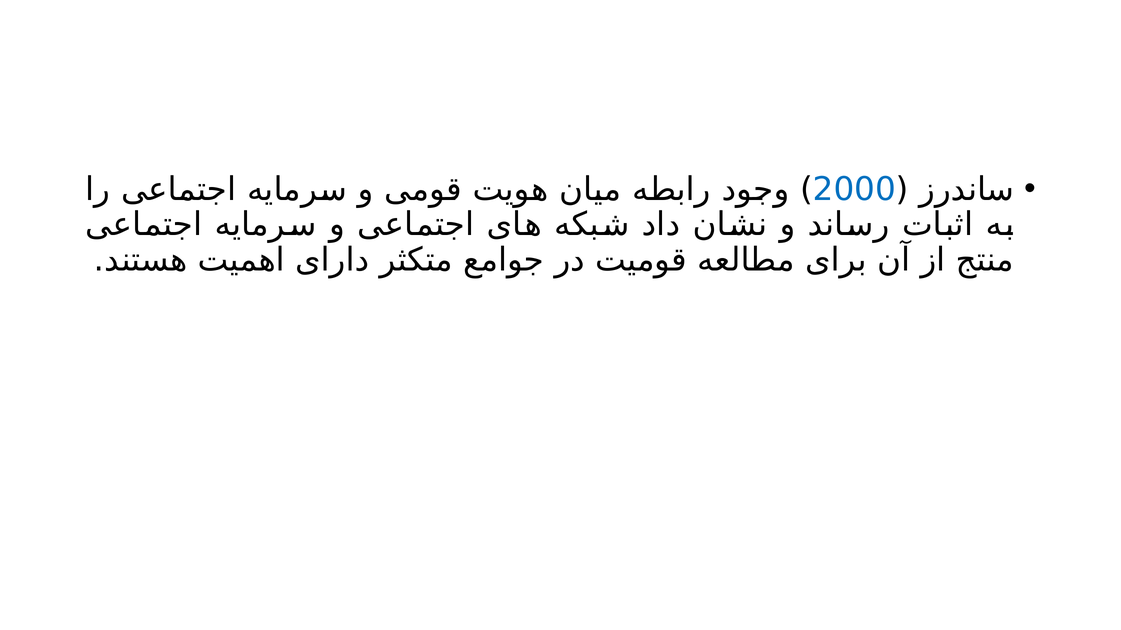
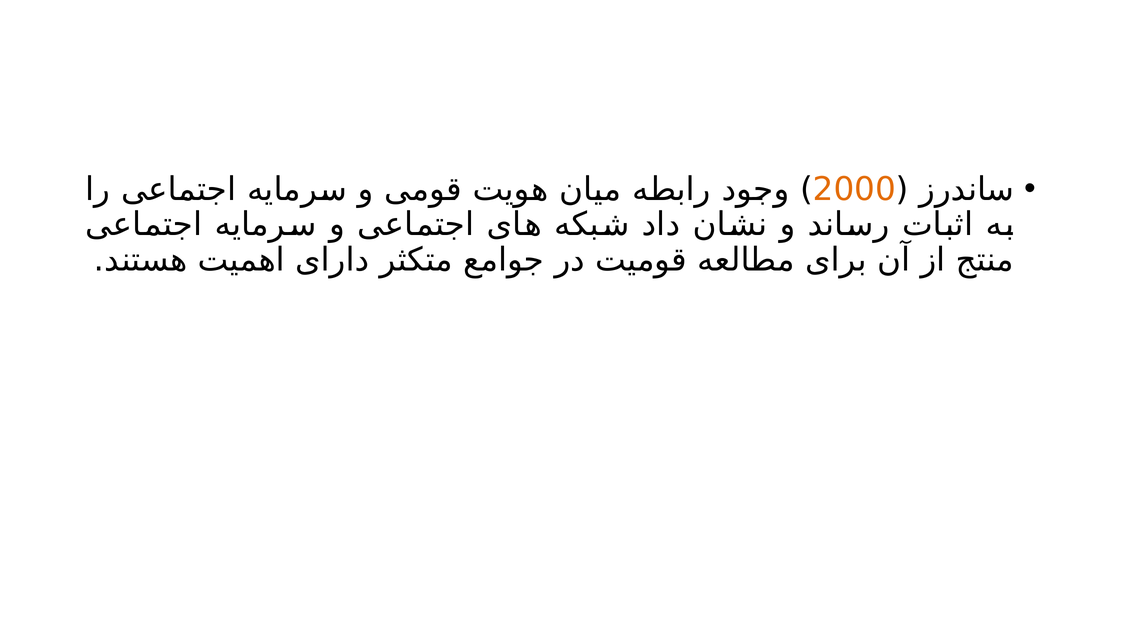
2000 colour: blue -> orange (854, 190)
